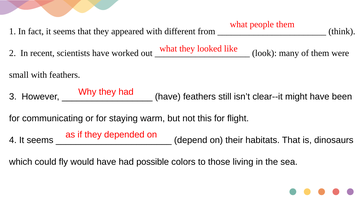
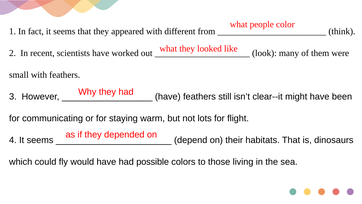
people them: them -> color (285, 24)
this: this -> lots (205, 118)
